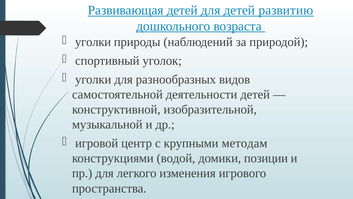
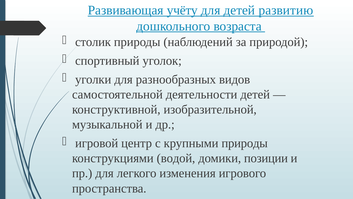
Развивающая детей: детей -> учёту (182, 10)
уголки: уголки -> столик (93, 42)
крупными методам: методам -> природы (245, 143)
